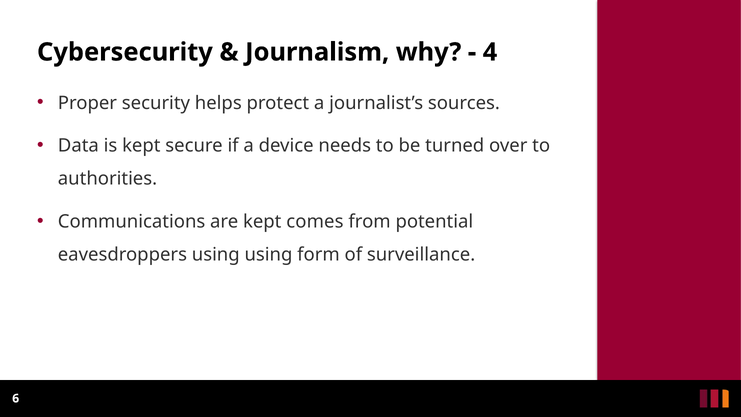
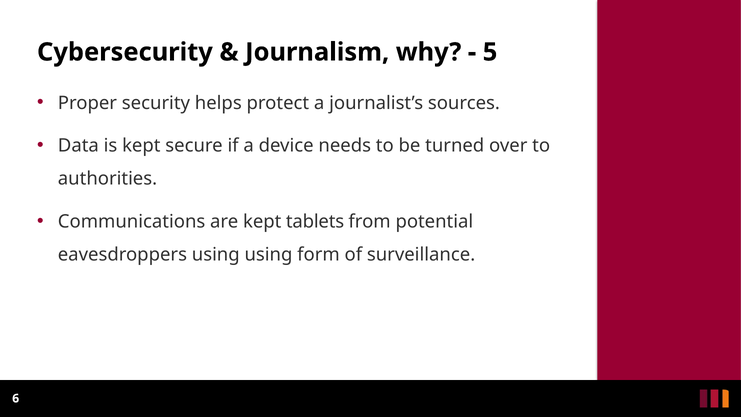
4: 4 -> 5 (490, 52)
comes: comes -> tablets (315, 221)
